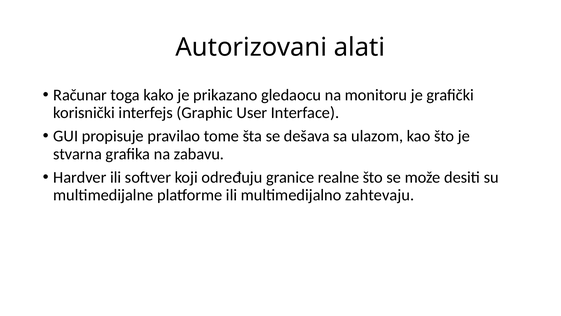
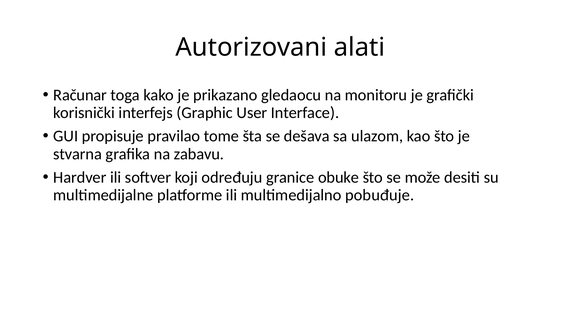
realne: realne -> obuke (339, 177)
zahtevaju: zahtevaju -> pobuđuje (380, 195)
